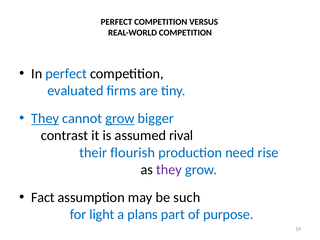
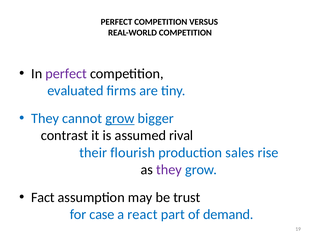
perfect colour: blue -> purple (66, 74)
They underline: present -> none (45, 118)
need: need -> sales (240, 153)
such: such -> trust (187, 197)
light: light -> case (102, 215)
plans: plans -> react (142, 215)
purpose: purpose -> demand (228, 215)
